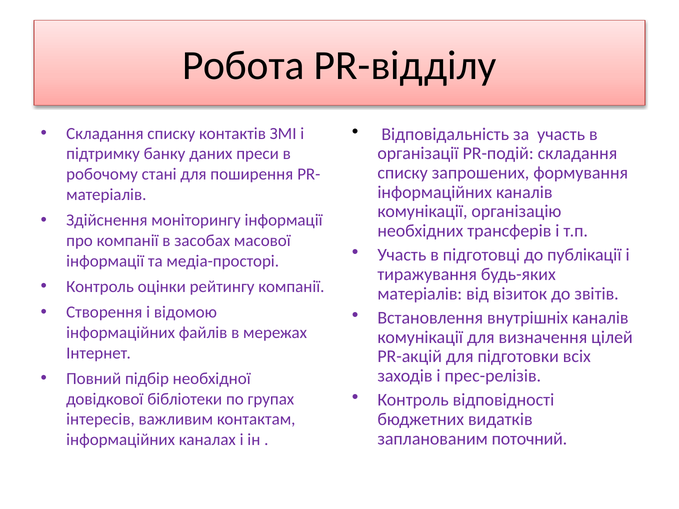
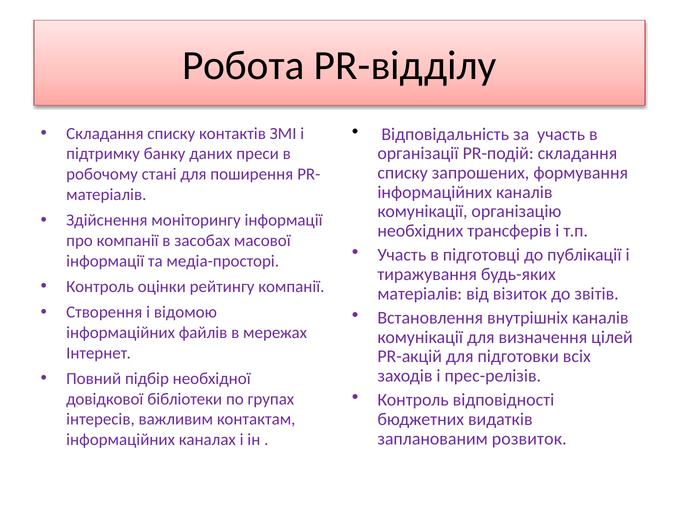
поточний: поточний -> розвиток (529, 439)
